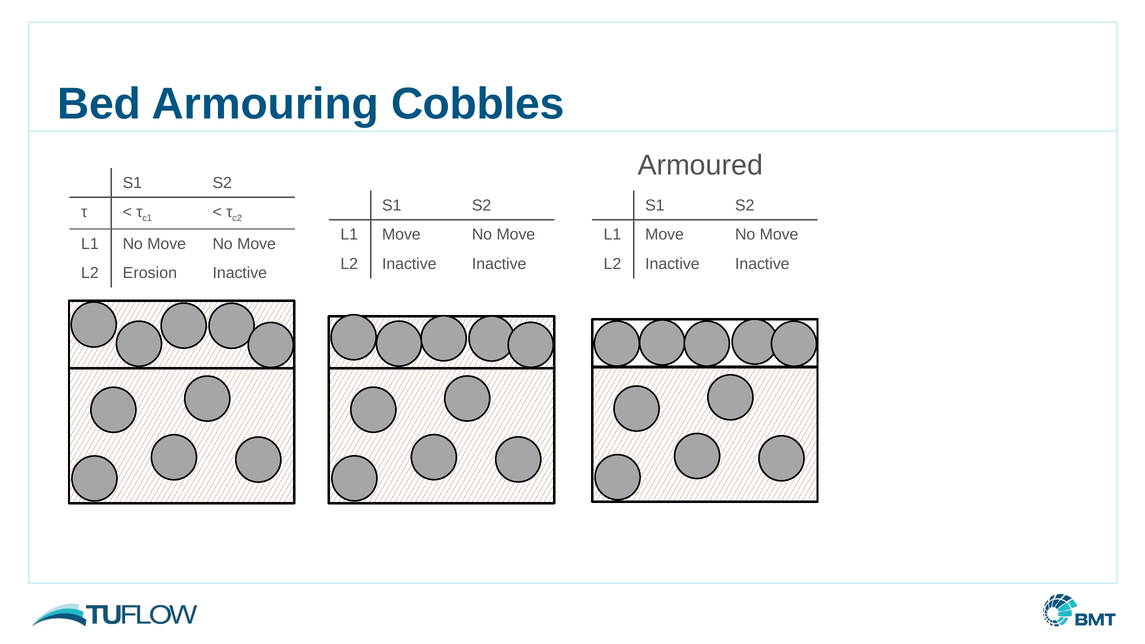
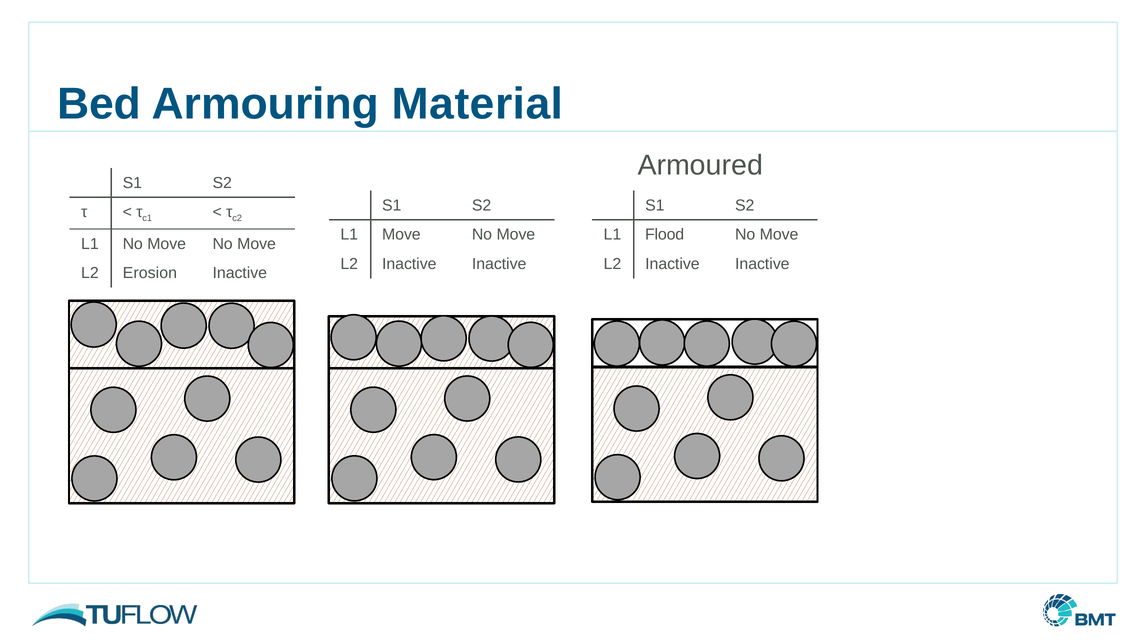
Cobbles: Cobbles -> Material (477, 104)
Move: Move -> Flood (665, 235)
